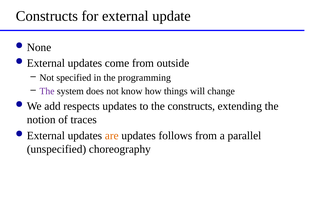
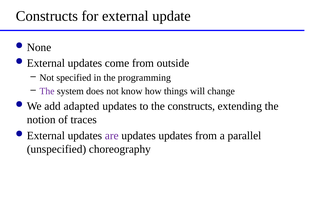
respects: respects -> adapted (81, 106)
are colour: orange -> purple (112, 135)
updates follows: follows -> updates (175, 135)
